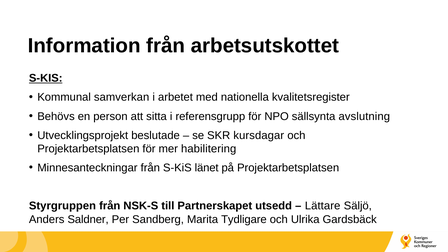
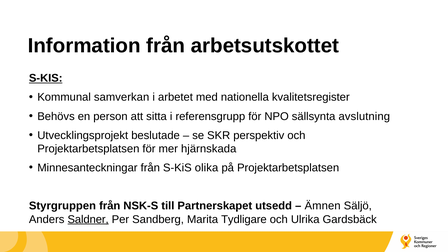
kursdagar: kursdagar -> perspektiv (259, 135)
habilitering: habilitering -> hjärnskada (209, 149)
länet: länet -> olika (207, 168)
Lättare: Lättare -> Ämnen (323, 206)
Saldner underline: none -> present (88, 219)
